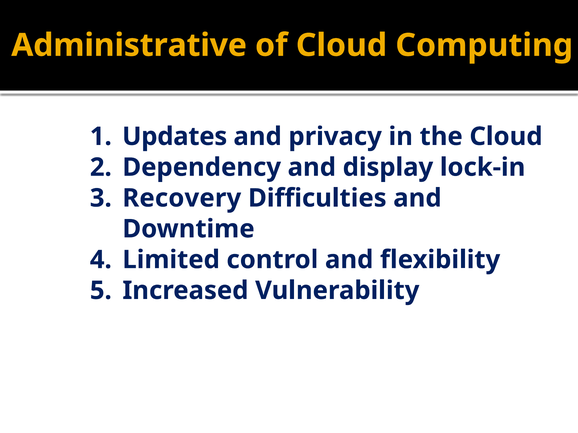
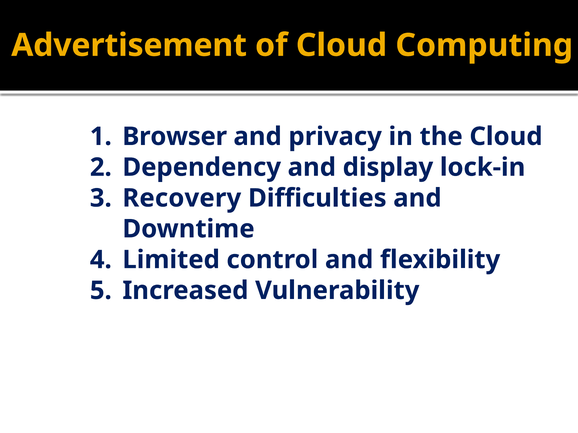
Administrative: Administrative -> Advertisement (129, 45)
Updates: Updates -> Browser (175, 137)
